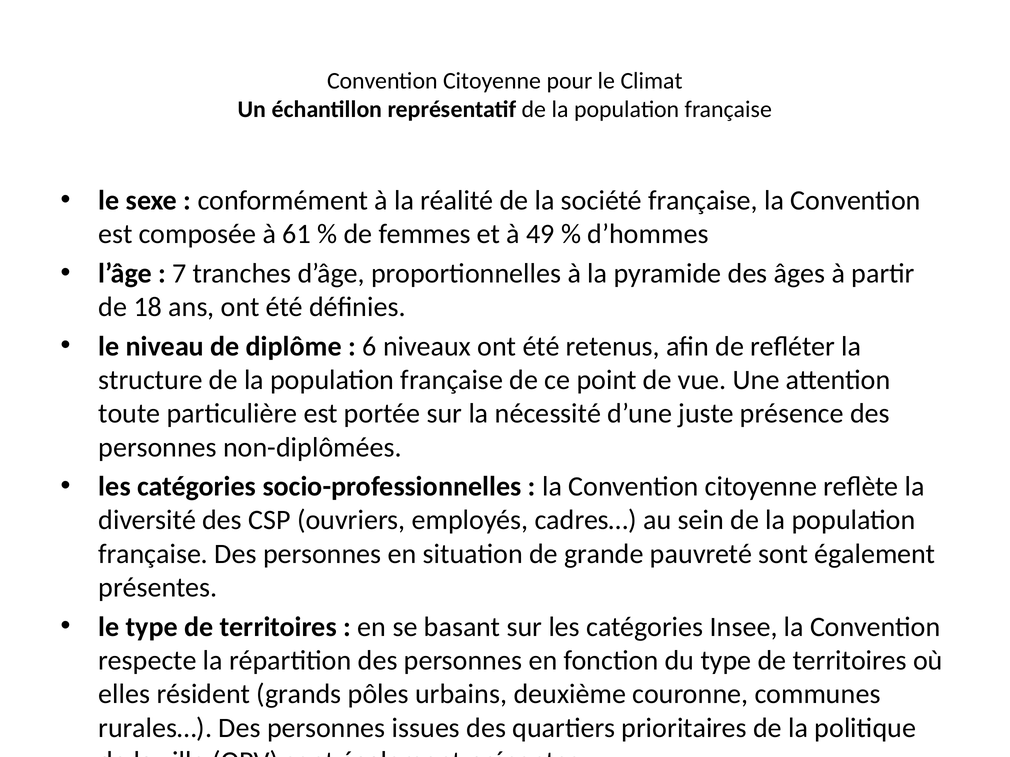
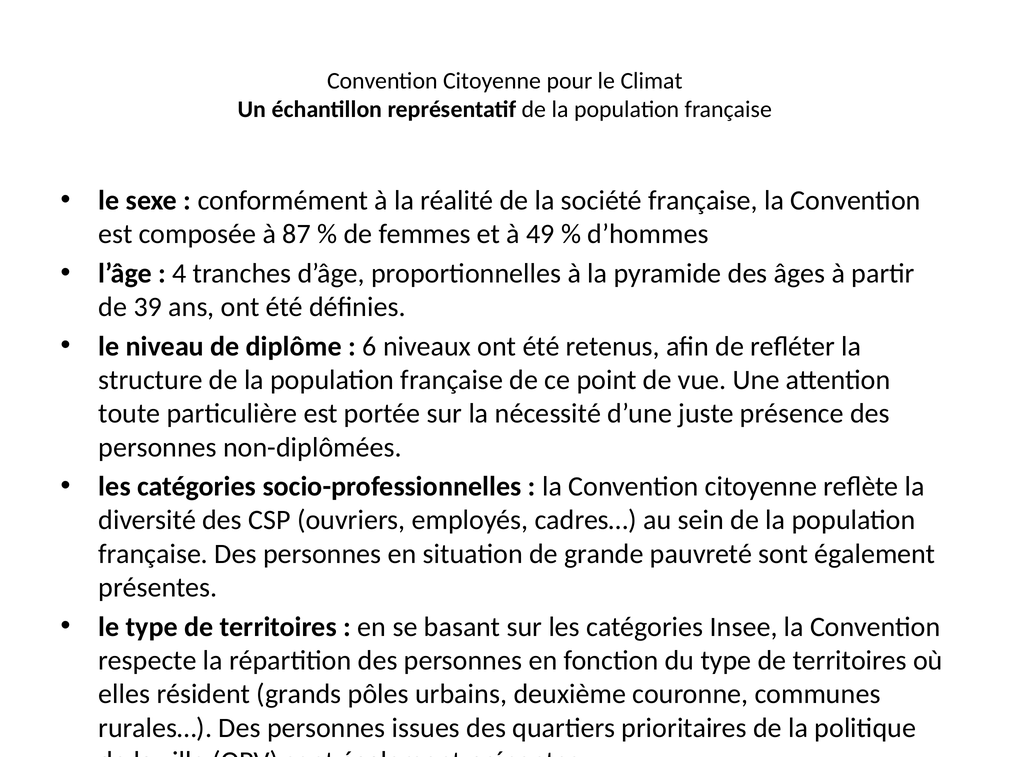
61: 61 -> 87 (297, 234)
7: 7 -> 4 (179, 274)
18: 18 -> 39 (148, 307)
